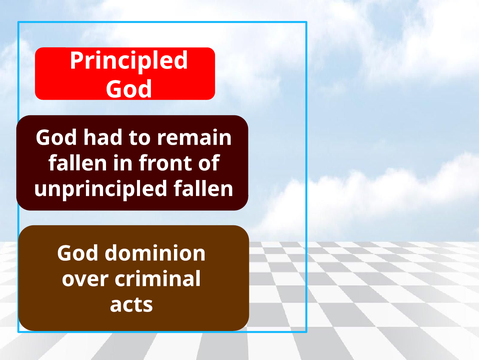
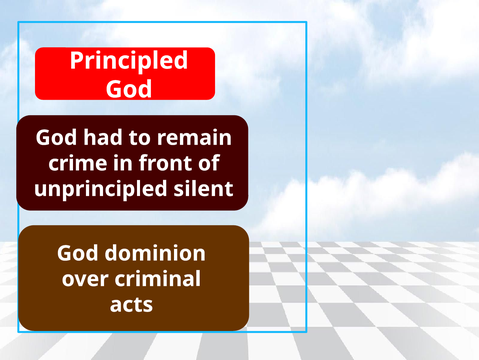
fallen: fallen -> crime (78, 163)
unprincipled fallen: fallen -> silent (203, 189)
